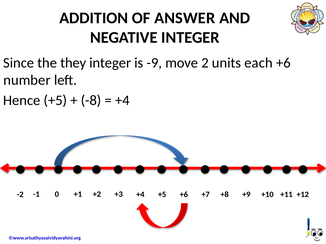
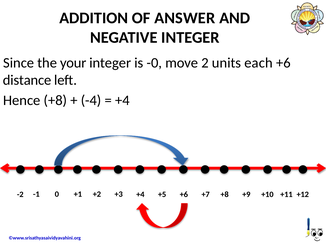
they: they -> your (73, 63)
-9: -9 -> -0 (154, 63)
number: number -> distance (27, 80)
Hence +5: +5 -> +8 (55, 101)
-8: -8 -> -4 (91, 101)
